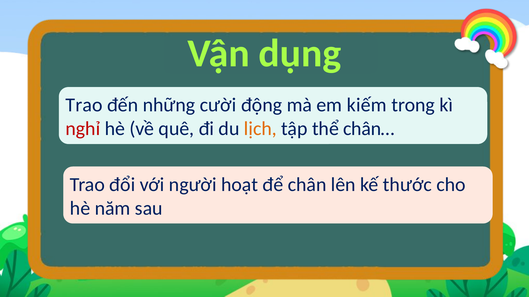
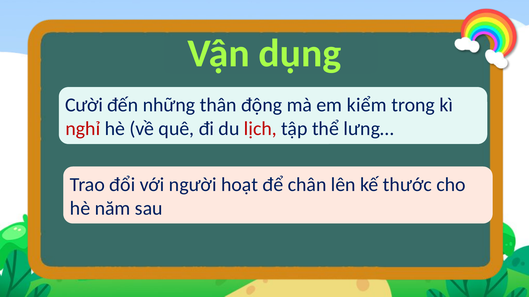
Trao: Trao -> Cười (84, 105)
cười: cười -> thân (218, 105)
kiếm: kiếm -> kiểm (367, 105)
lịch colour: orange -> red (260, 129)
chân…: chân… -> lưng… (369, 129)
